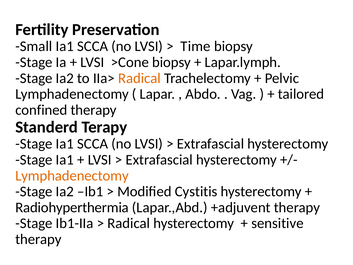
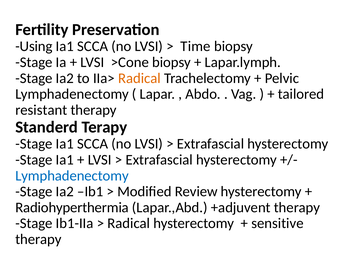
Small: Small -> Using (34, 46)
confined: confined -> resistant (41, 110)
Lymphadenectomy colour: orange -> blue (72, 176)
Cystitis: Cystitis -> Review (196, 191)
